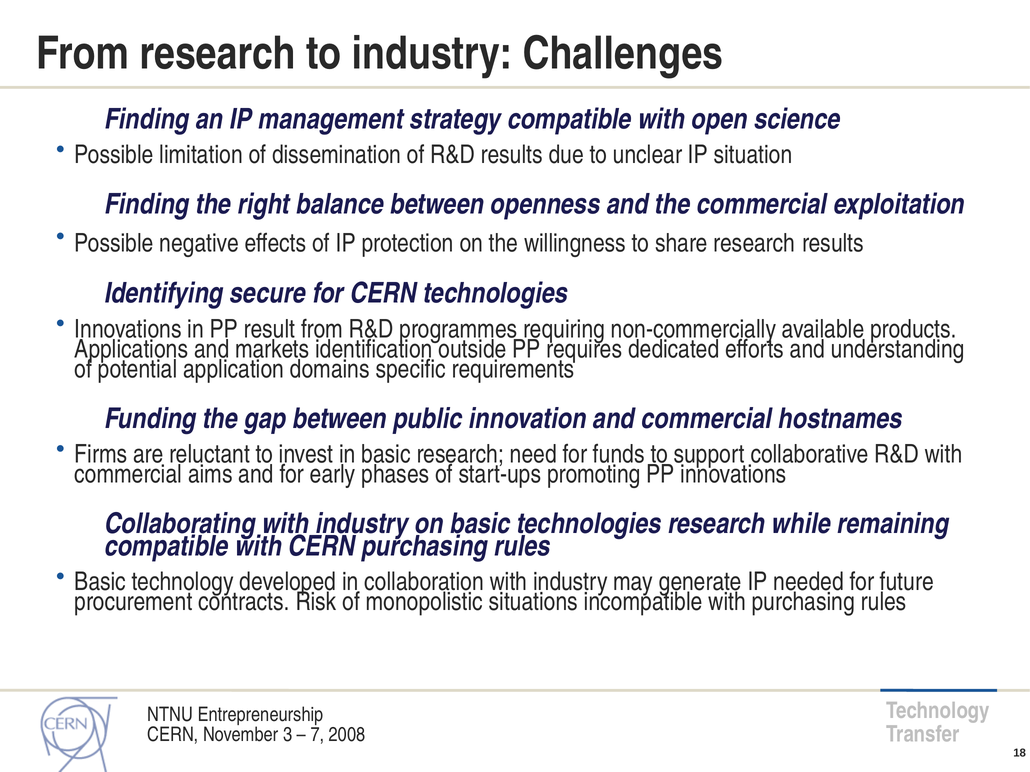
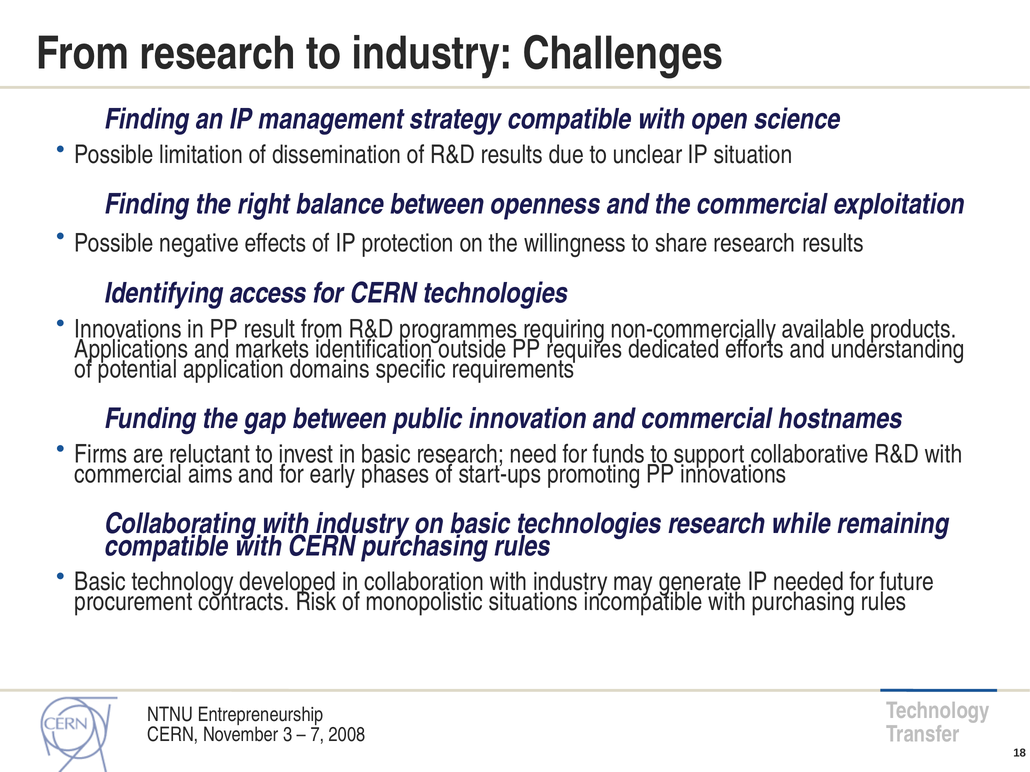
secure: secure -> access (268, 294)
